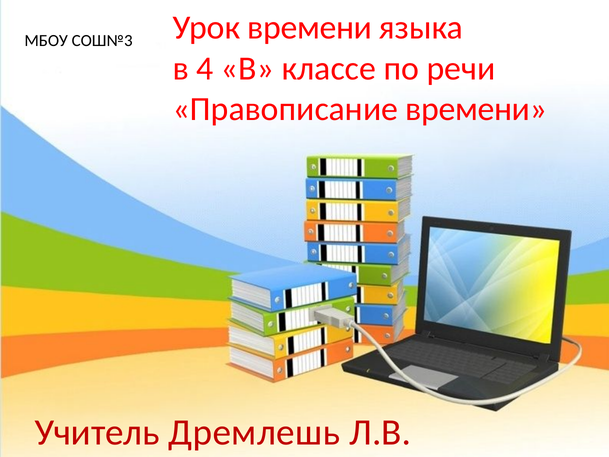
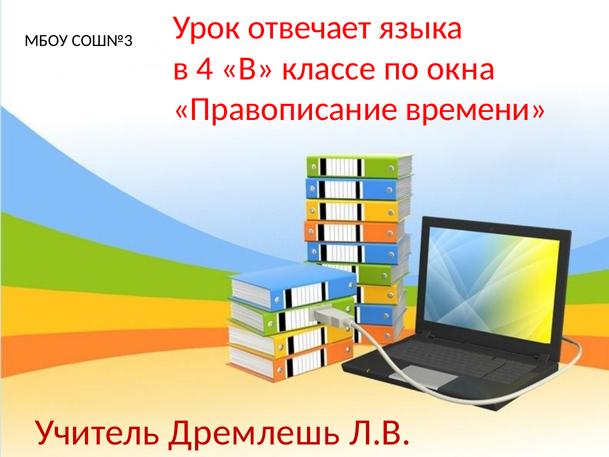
Урок времени: времени -> отвечает (310, 28)
речи: речи -> окна (461, 68)
